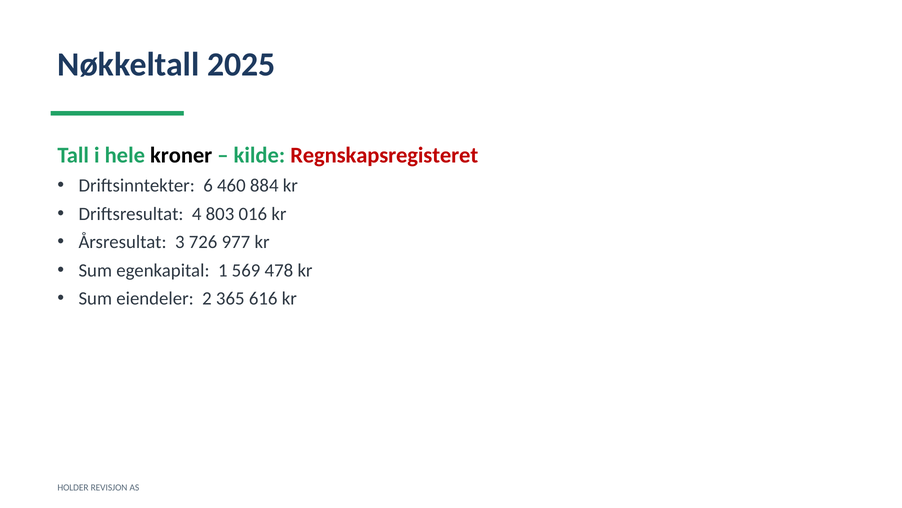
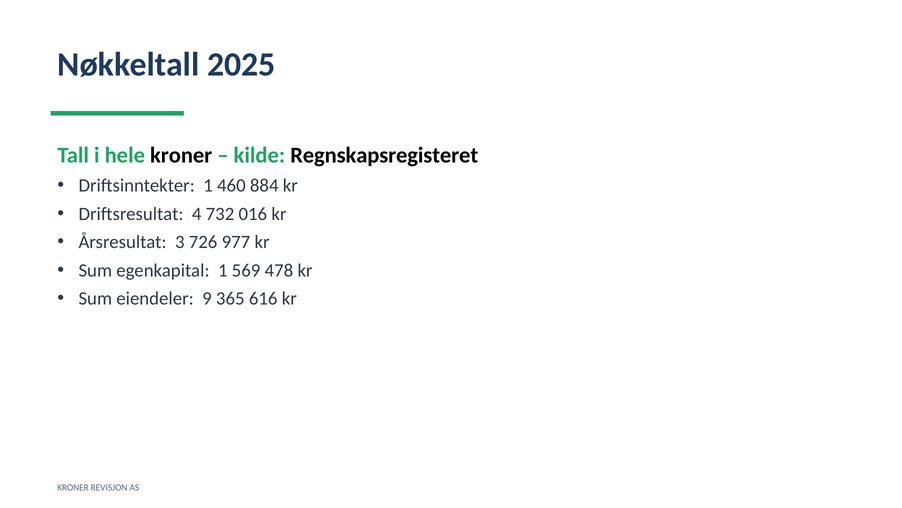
Regnskapsregisteret colour: red -> black (384, 155)
Driftsinntekter 6: 6 -> 1 (208, 185)
803: 803 -> 732 (220, 214)
2: 2 -> 9 (207, 298)
HOLDER: HOLDER -> KRONER (73, 487)
